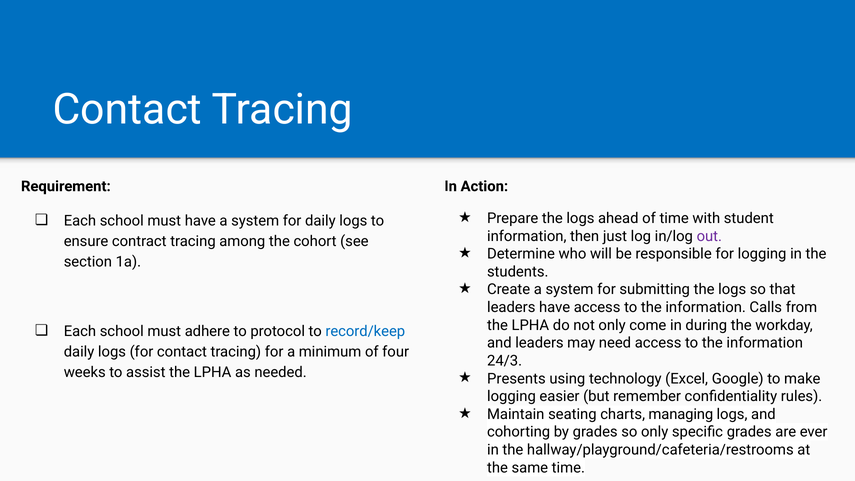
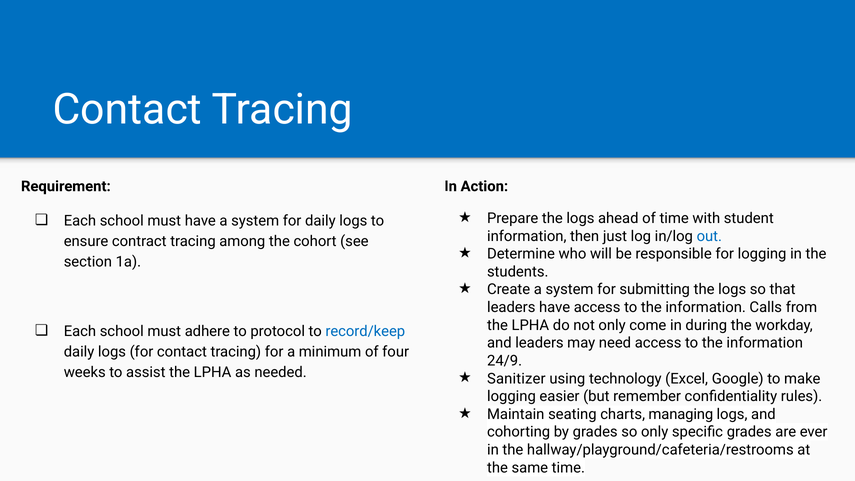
out colour: purple -> blue (709, 236)
24/3: 24/3 -> 24/9 (505, 361)
Presents: Presents -> Sanitizer (516, 379)
